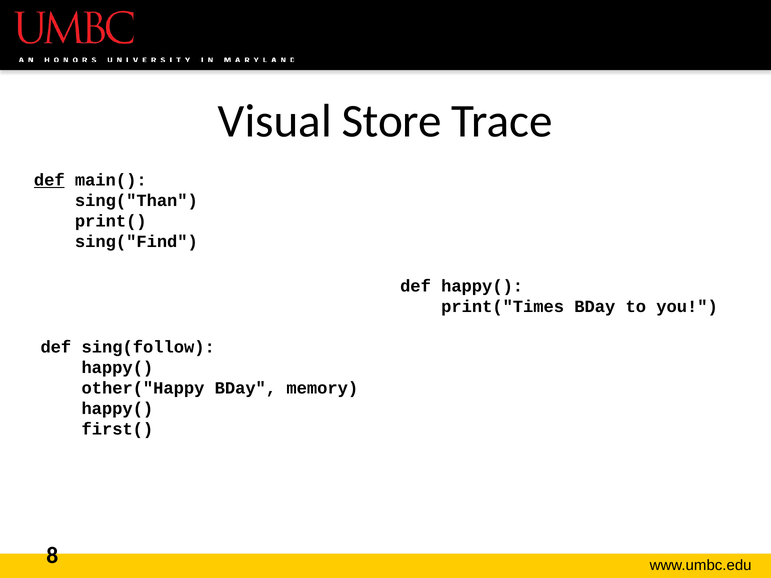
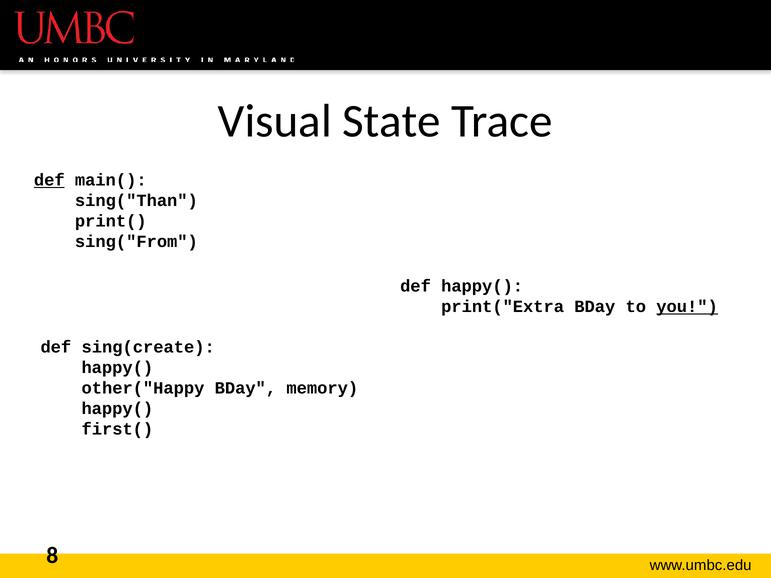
Store: Store -> State (392, 121)
sing("Find: sing("Find -> sing("From (136, 242)
print("Times: print("Times -> print("Extra (503, 307)
you underline: none -> present (687, 307)
sing(follow: sing(follow -> sing(create (148, 347)
